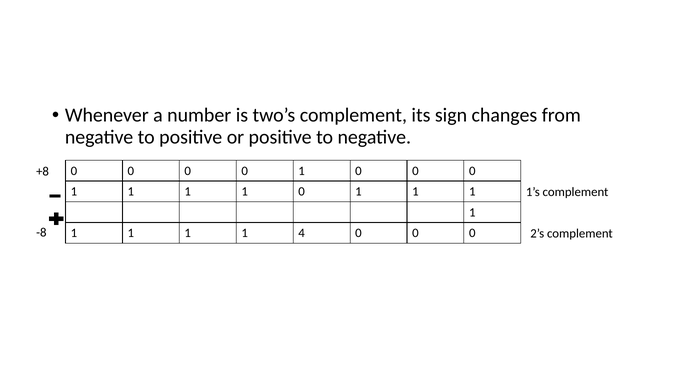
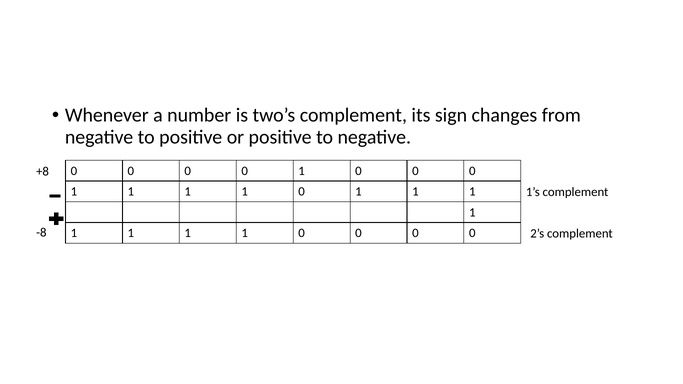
4: 4 -> 0 (302, 233)
